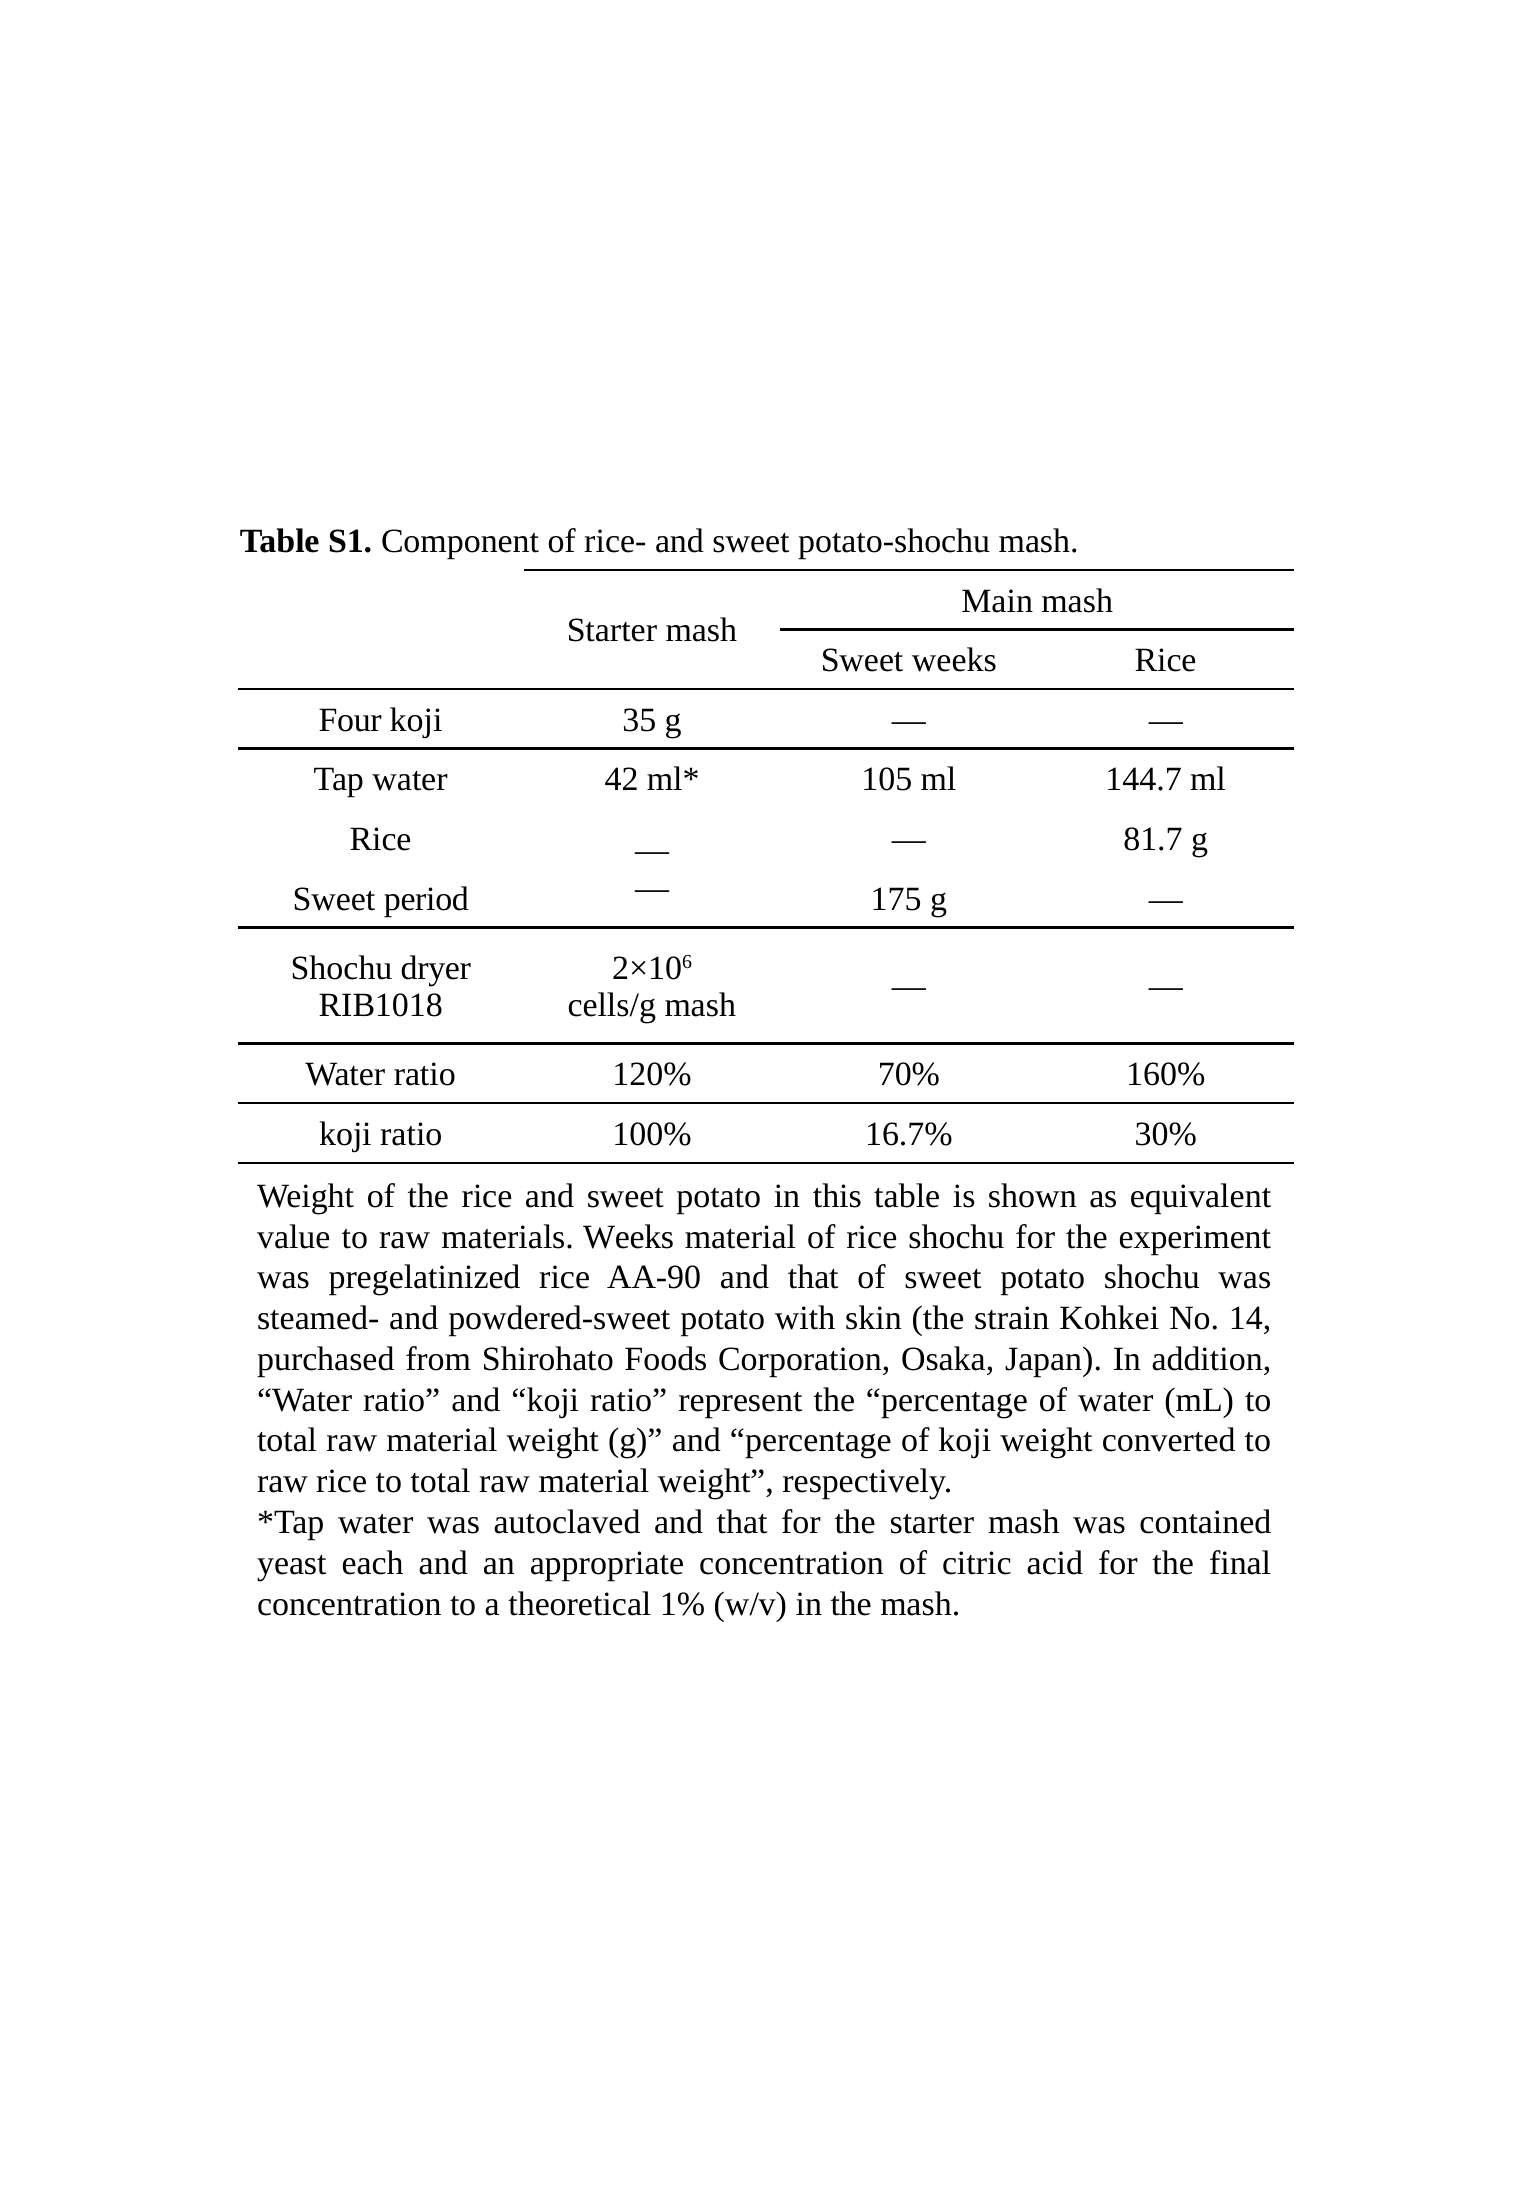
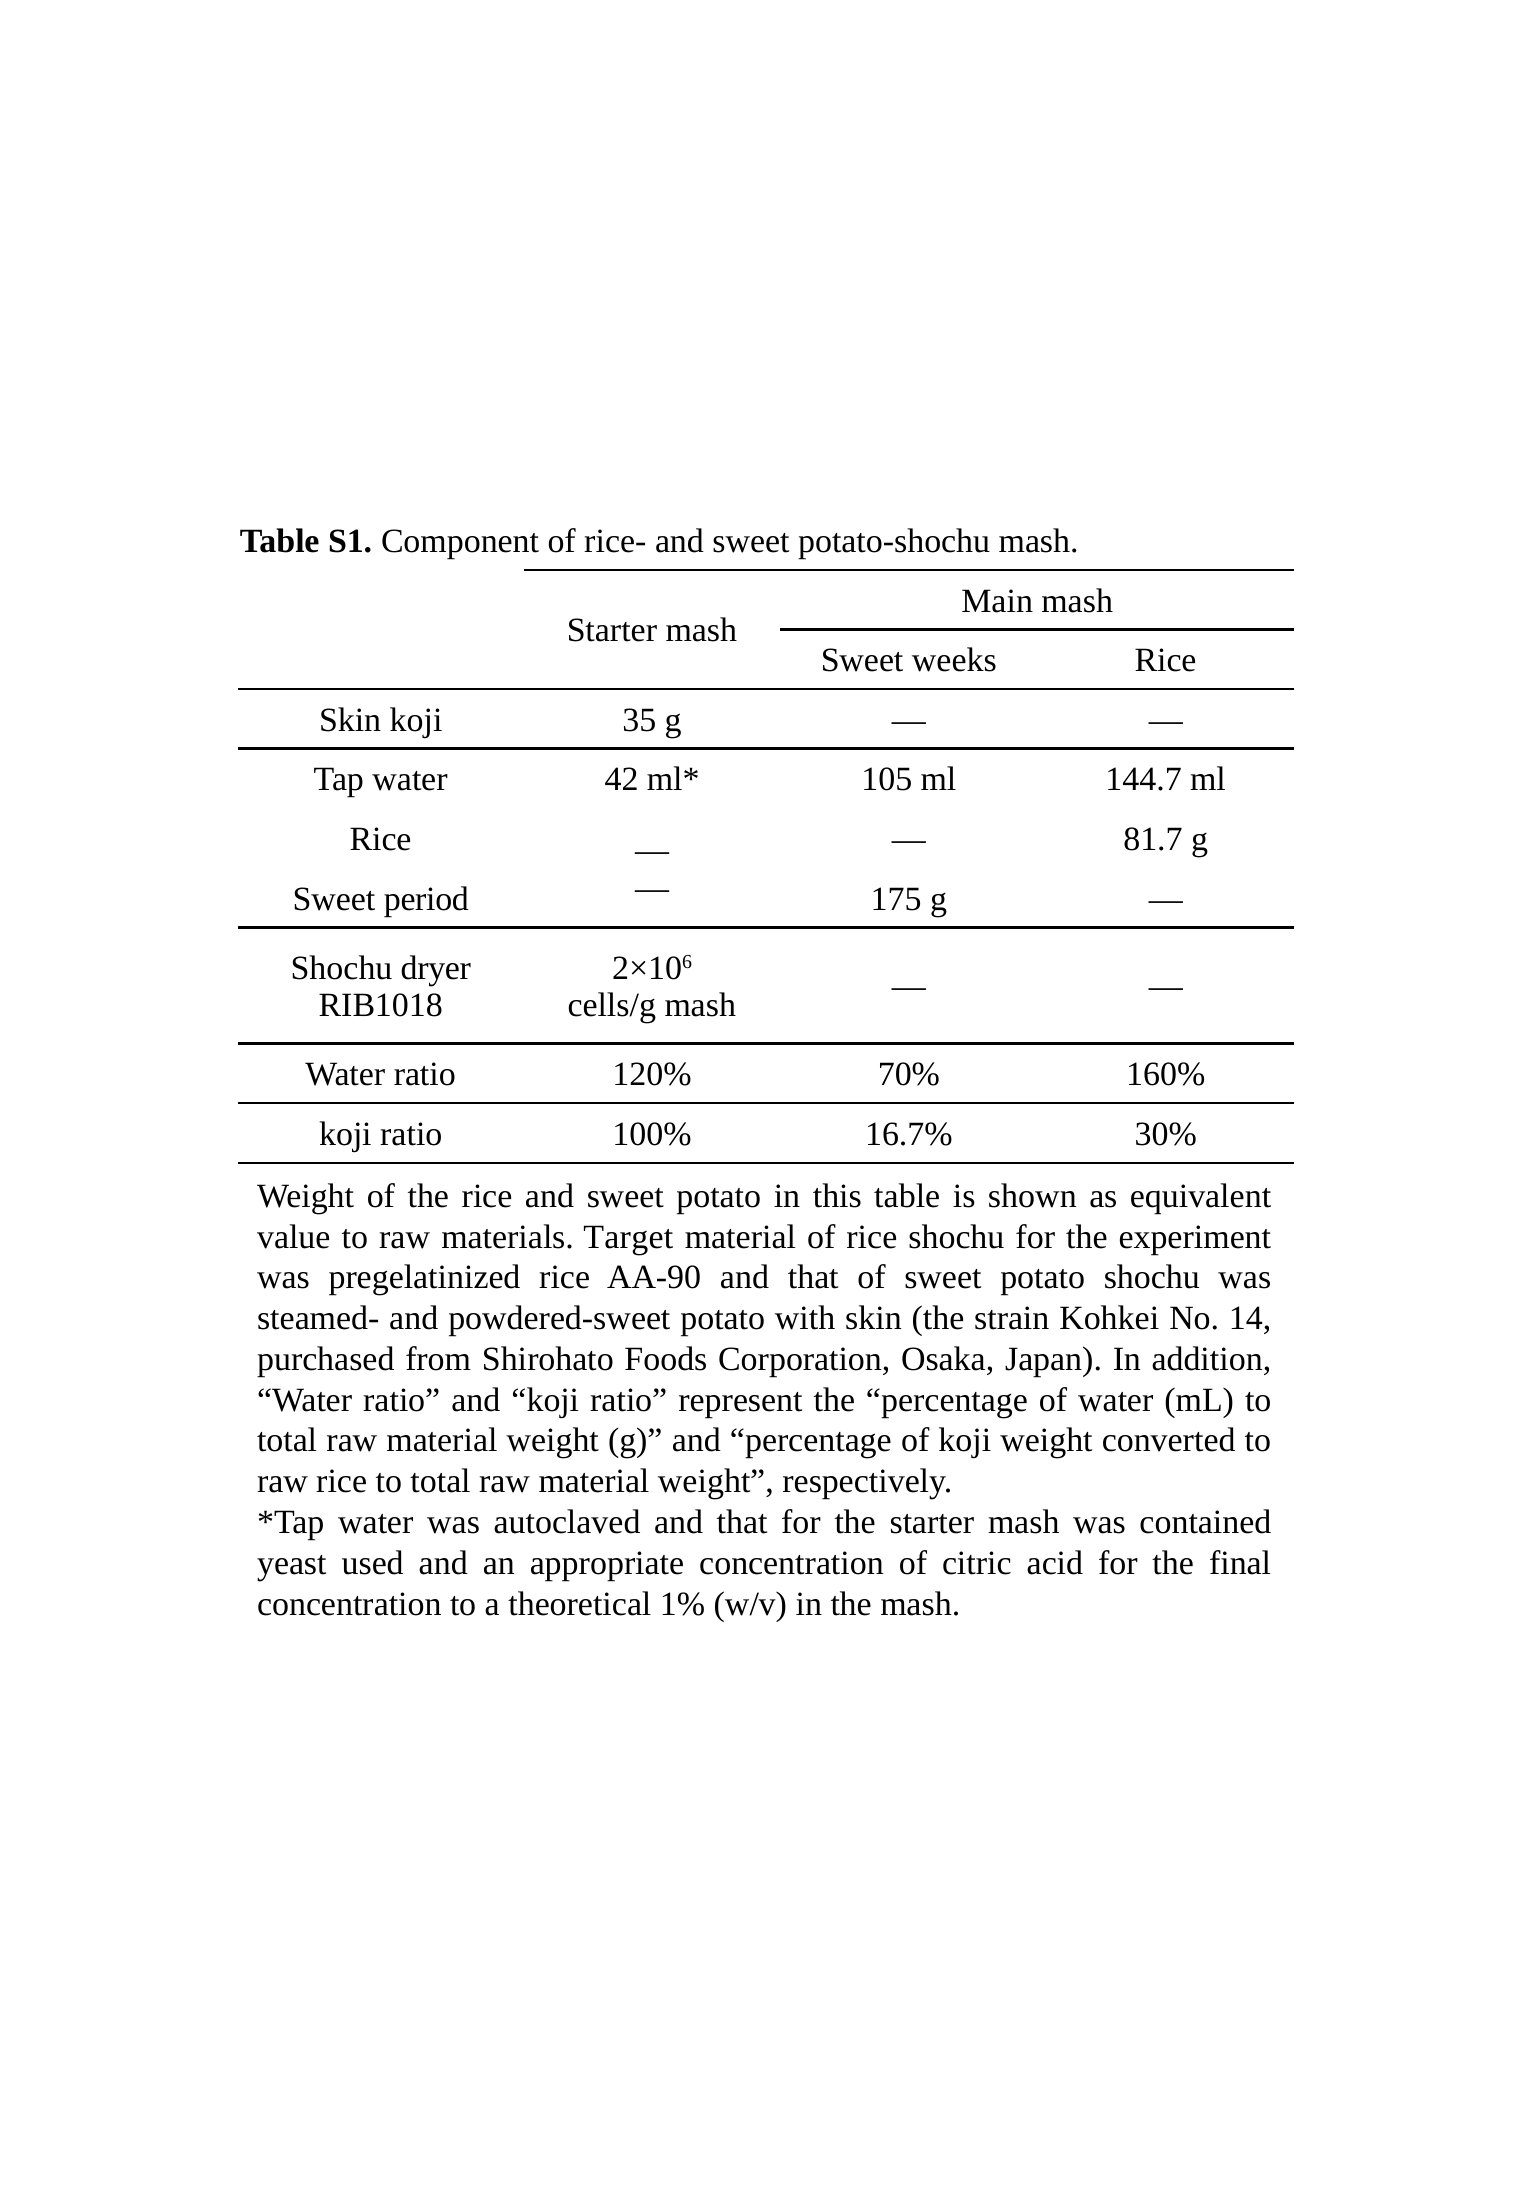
Four: Four -> Skin (350, 720)
materials Weeks: Weeks -> Target (628, 1237)
each: each -> used (373, 1563)
